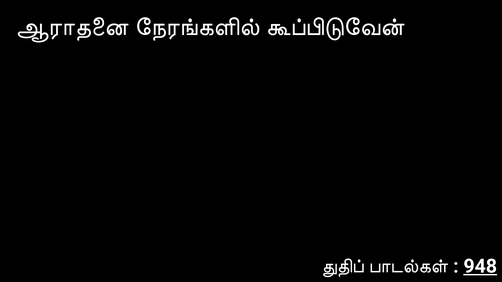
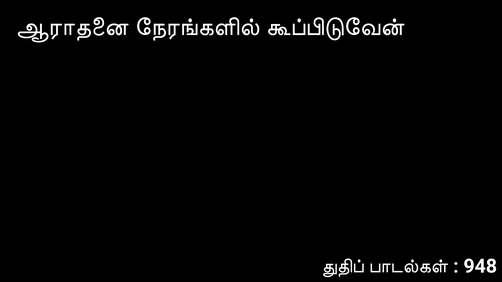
948 underline: present -> none (480, 267)
